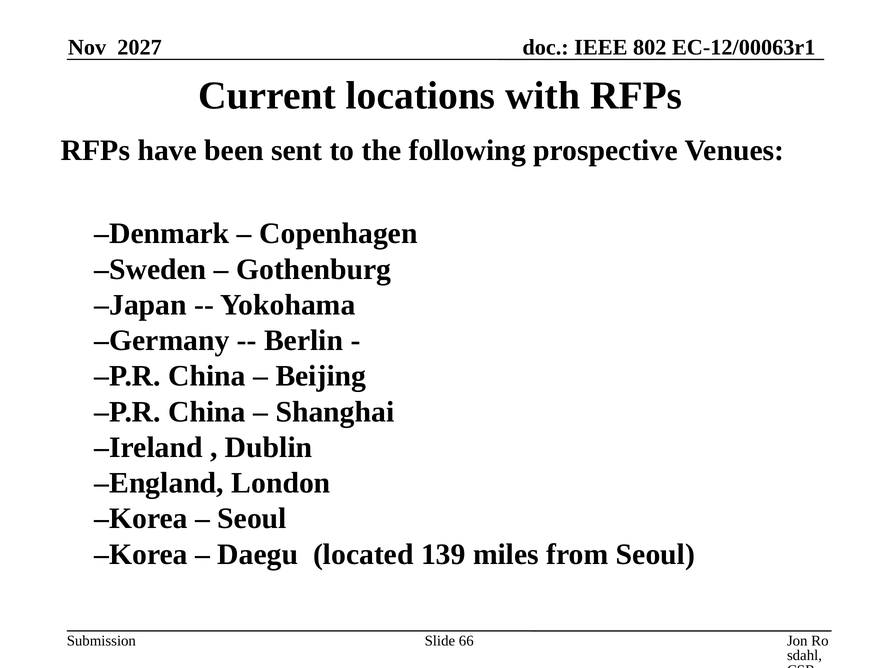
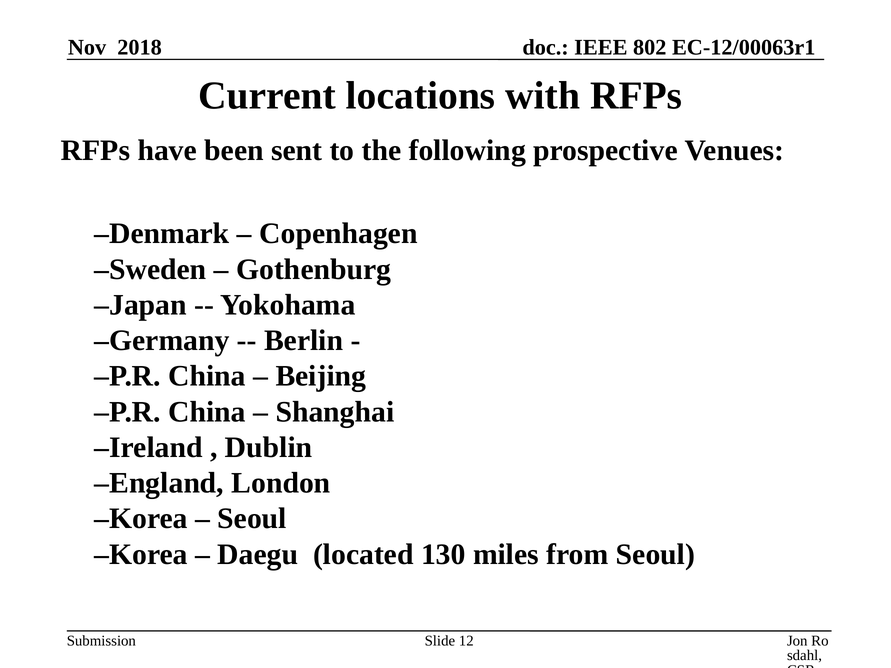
2027: 2027 -> 2018 (140, 48)
139: 139 -> 130 (443, 555)
66: 66 -> 12 (466, 641)
